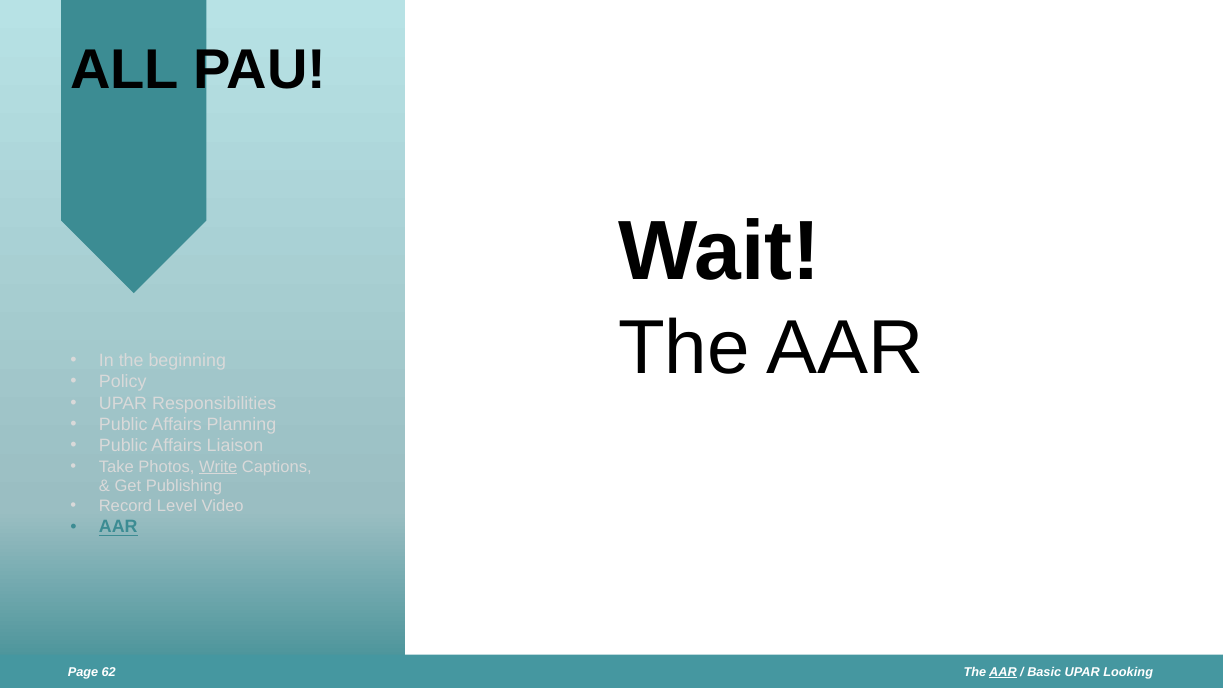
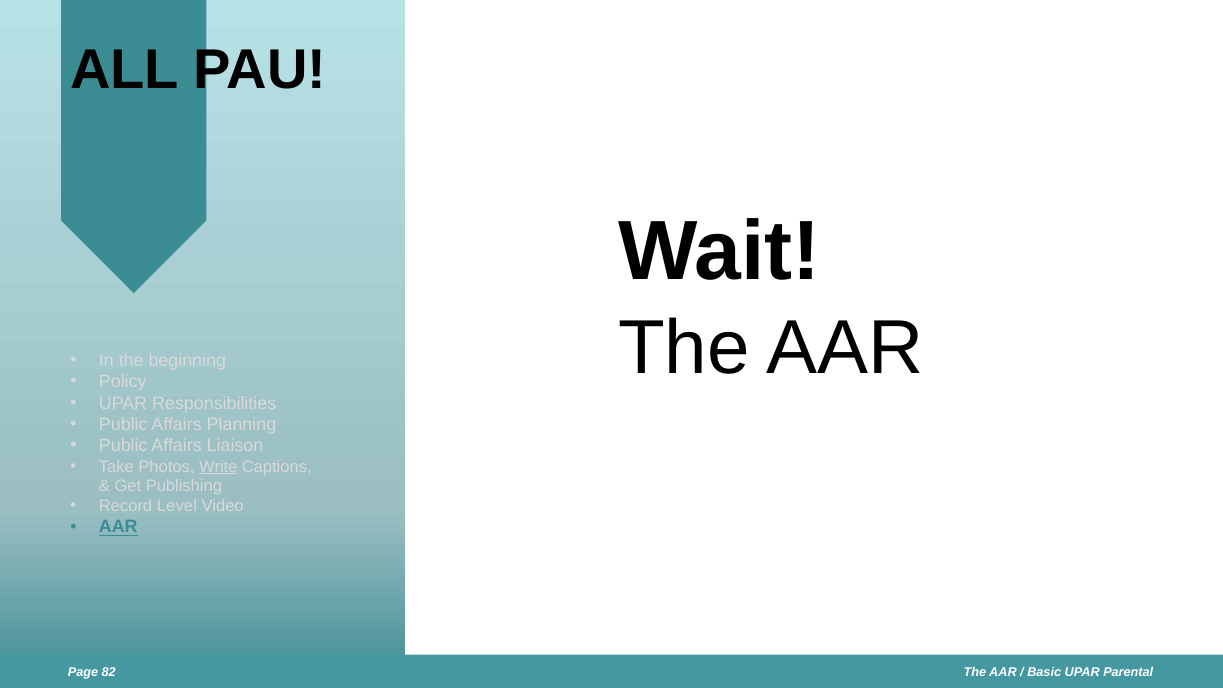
AAR underline: present -> none (1003, 672)
Looking: Looking -> Parental (1128, 672)
62: 62 -> 82 (109, 672)
